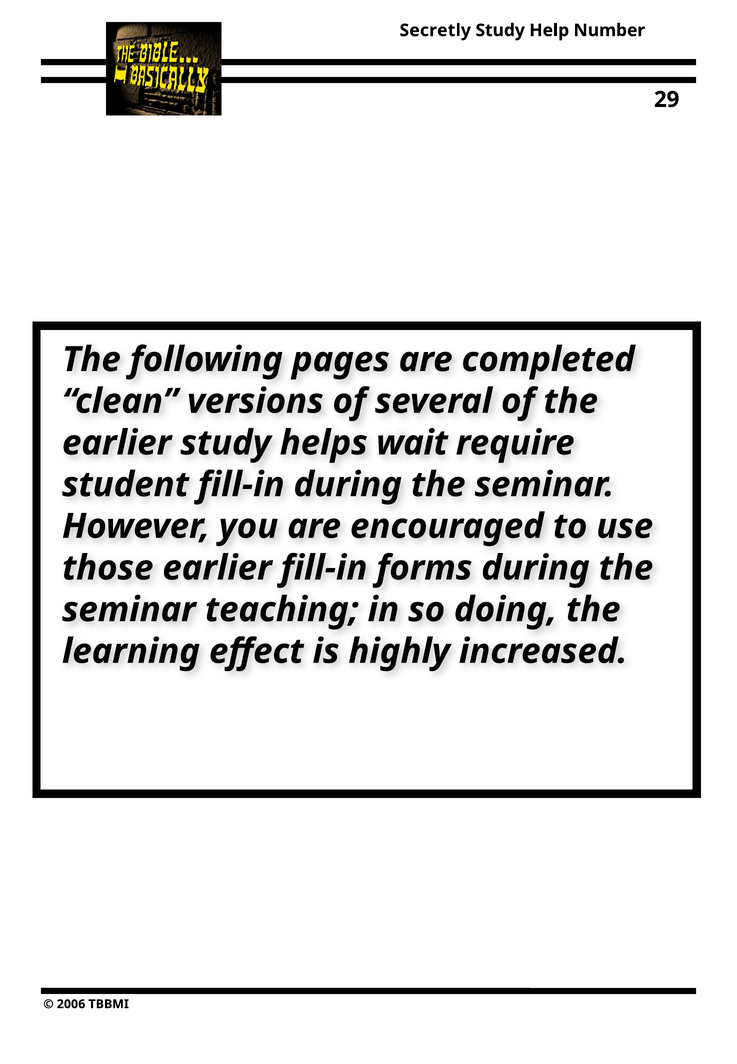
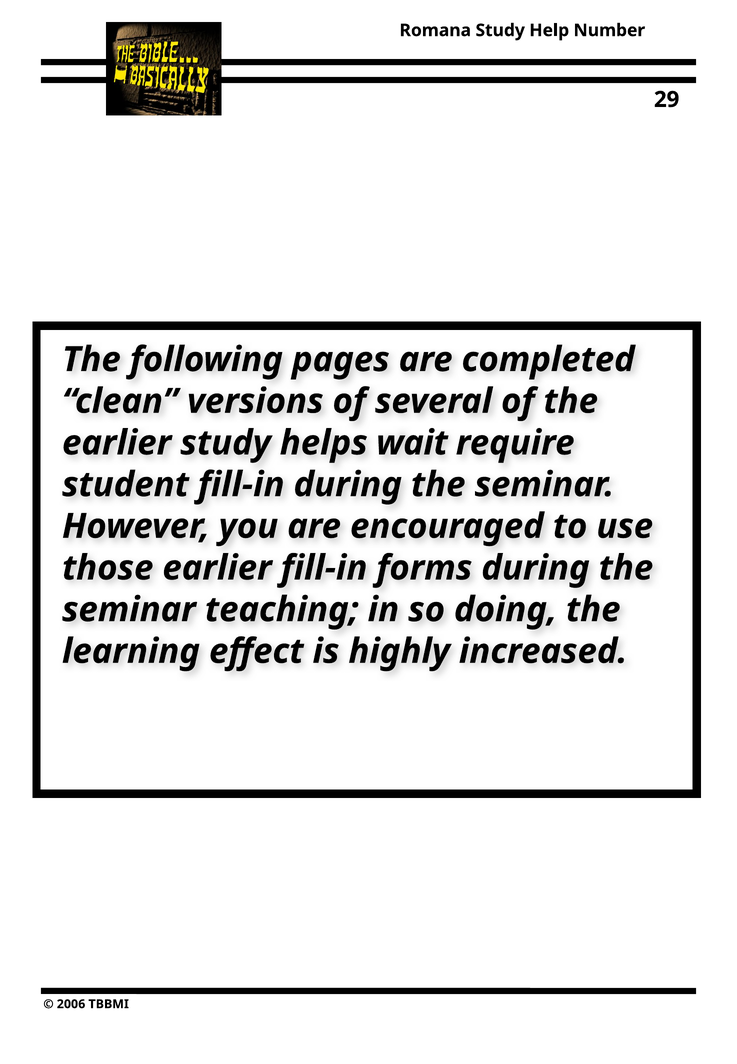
Secretly: Secretly -> Romana (435, 30)
